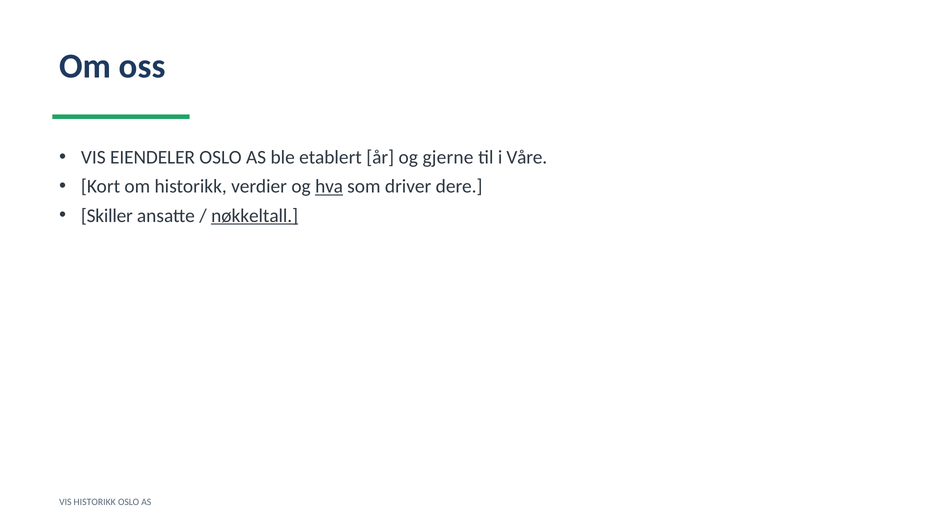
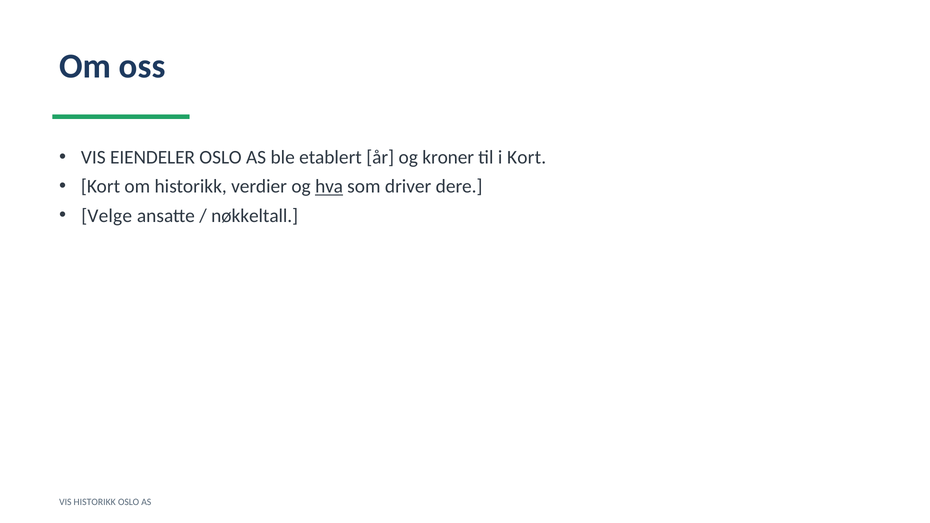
gjerne: gjerne -> kroner (448, 158)
i Våre: Våre -> Kort (527, 158)
Skiller: Skiller -> Velge (107, 216)
nøkkeltall underline: present -> none (255, 216)
